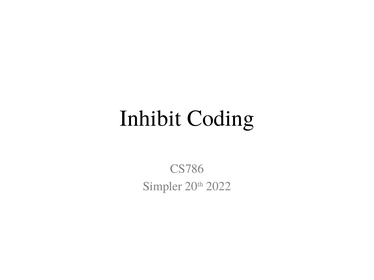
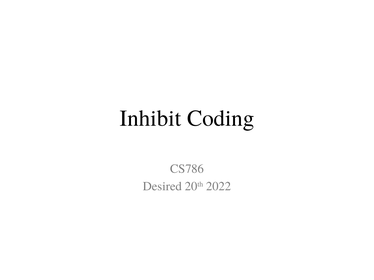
Simpler: Simpler -> Desired (162, 187)
